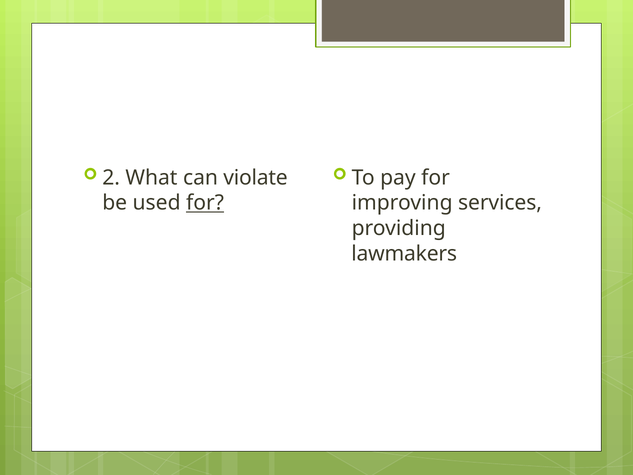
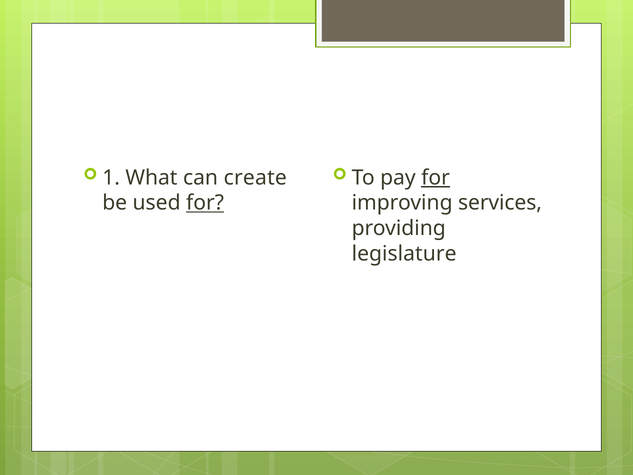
2: 2 -> 1 (111, 177)
violate: violate -> create (255, 177)
for underline: none -> present (436, 177)
lawmakers: lawmakers -> legislature (404, 253)
